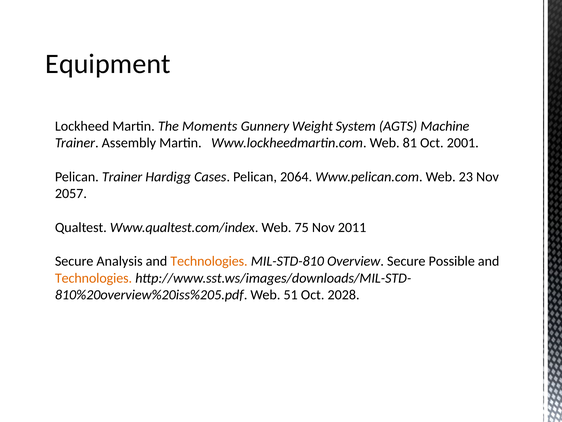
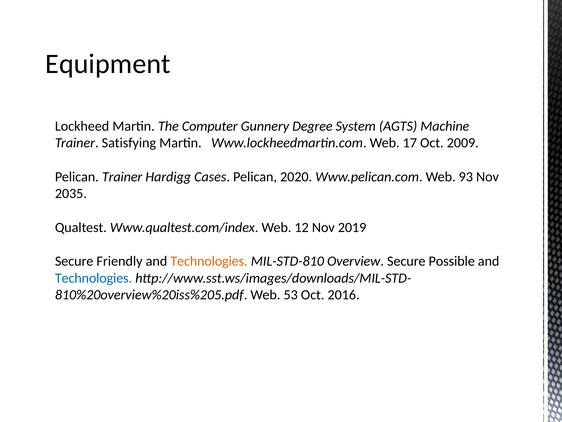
Moments: Moments -> Computer (210, 126)
Weight: Weight -> Degree (312, 126)
Assembly: Assembly -> Satisfying (129, 143)
81: 81 -> 17 (410, 143)
2001: 2001 -> 2009 (463, 143)
2064: 2064 -> 2020 (296, 177)
23: 23 -> 93 (466, 177)
2057: 2057 -> 2035 (71, 193)
75: 75 -> 12 (302, 227)
2011: 2011 -> 2019 (352, 227)
Analysis: Analysis -> Friendly (120, 261)
Technologies colour: orange -> blue (93, 278)
51: 51 -> 53 (291, 295)
2028: 2028 -> 2016 (344, 295)
